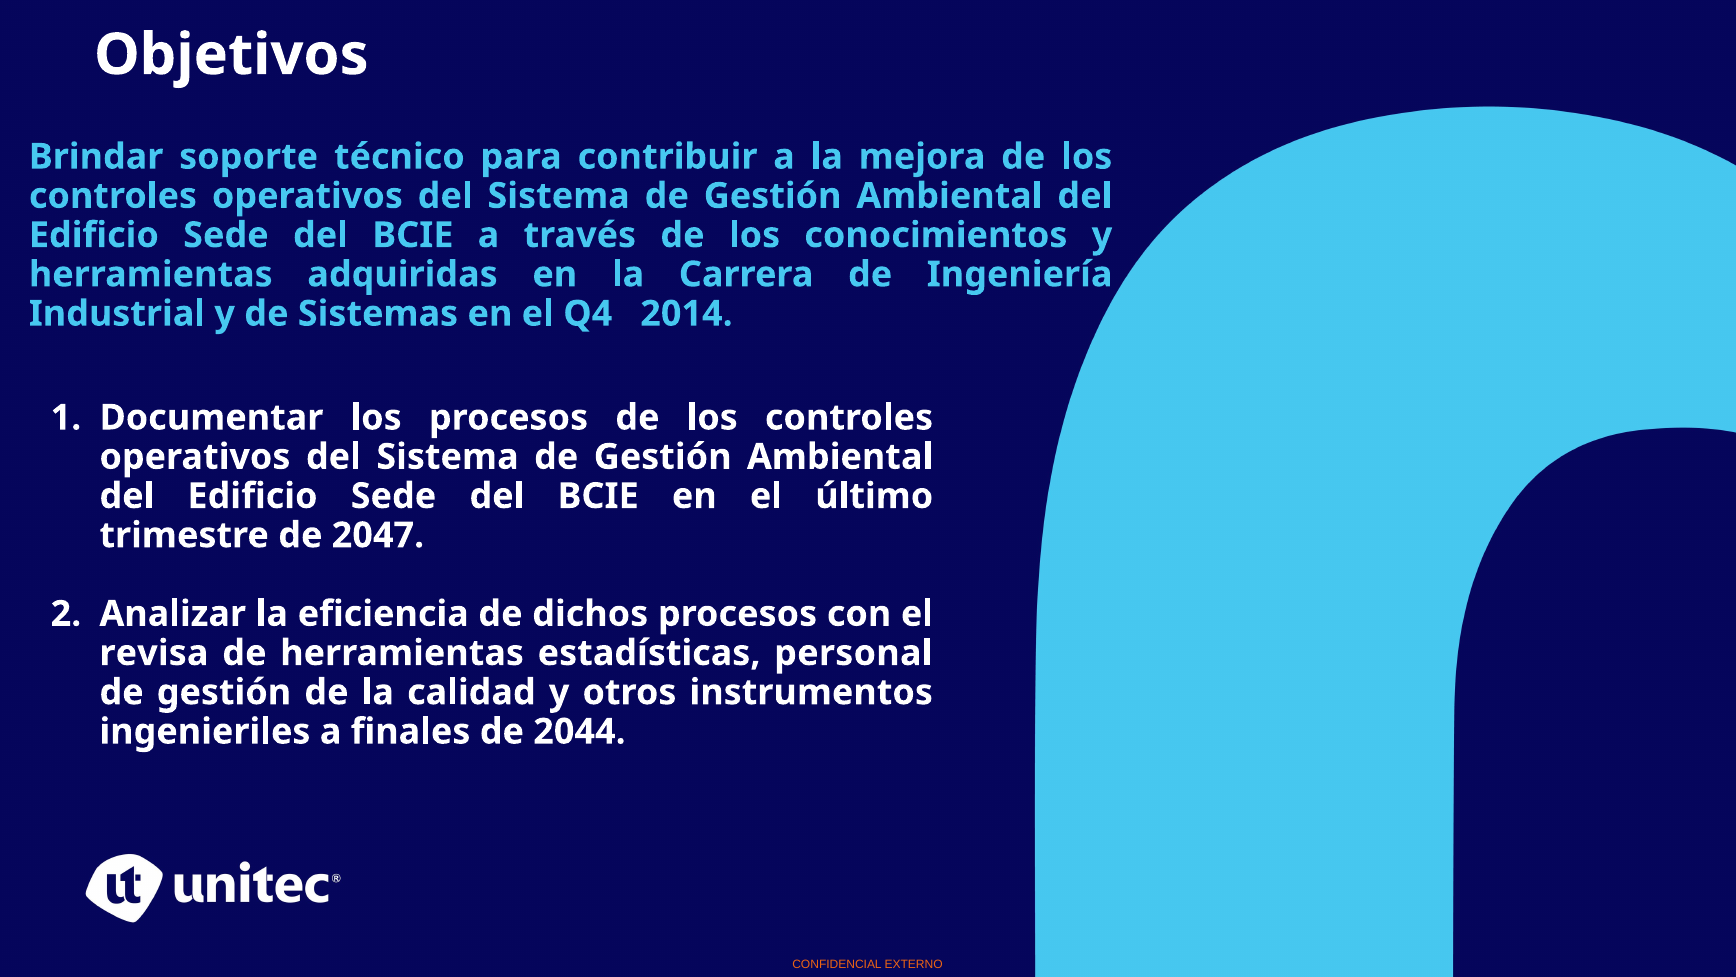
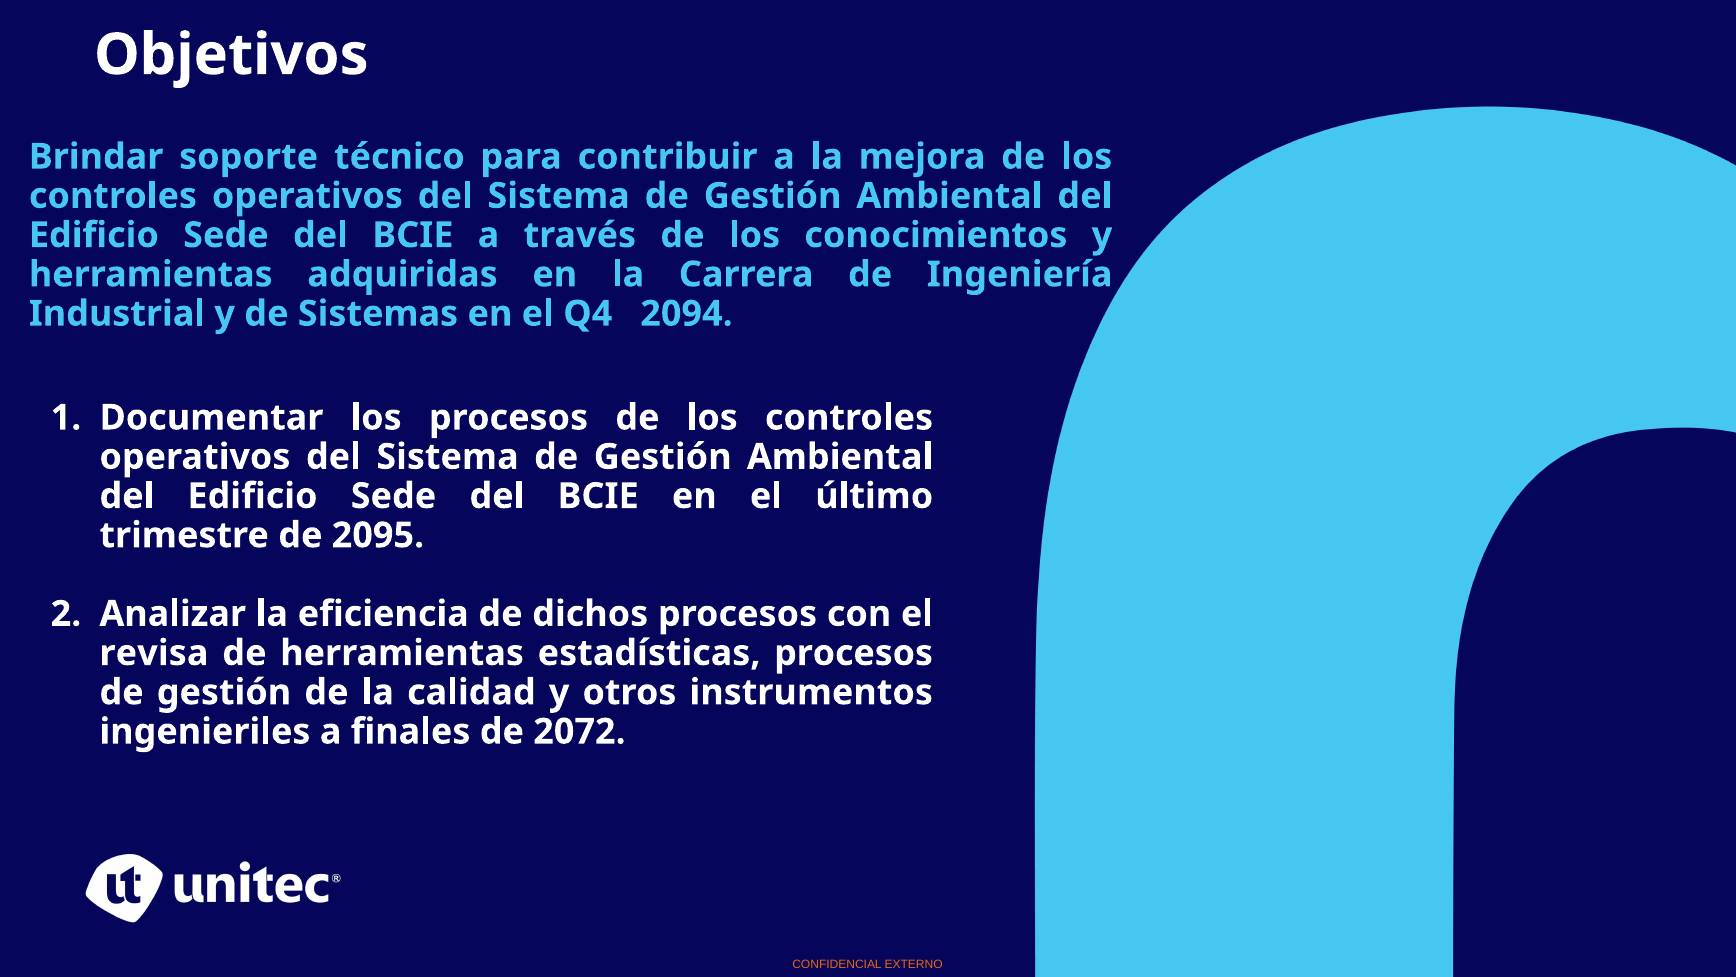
2014: 2014 -> 2094 (687, 314)
2047: 2047 -> 2095 (378, 535)
estadísticas personal: personal -> procesos (854, 653)
2044: 2044 -> 2072 (579, 731)
